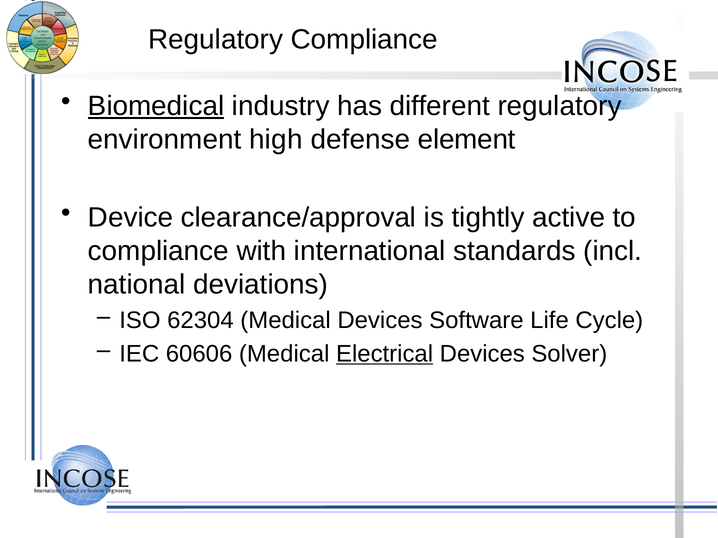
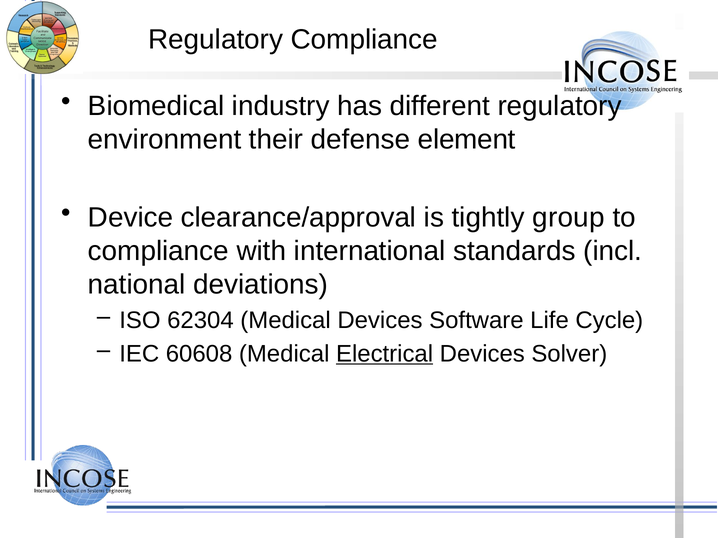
Biomedical underline: present -> none (156, 106)
high: high -> their (276, 140)
active: active -> group (568, 218)
60606: 60606 -> 60608 (199, 354)
